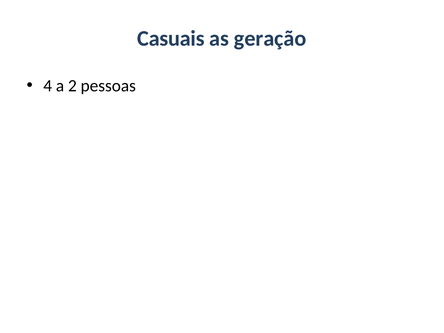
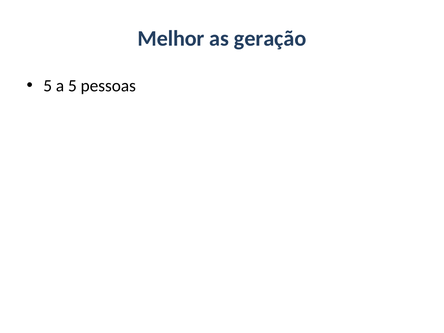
Casuais: Casuais -> Melhor (171, 38)
4: 4 -> 5 (48, 86)
a 2: 2 -> 5 (72, 86)
